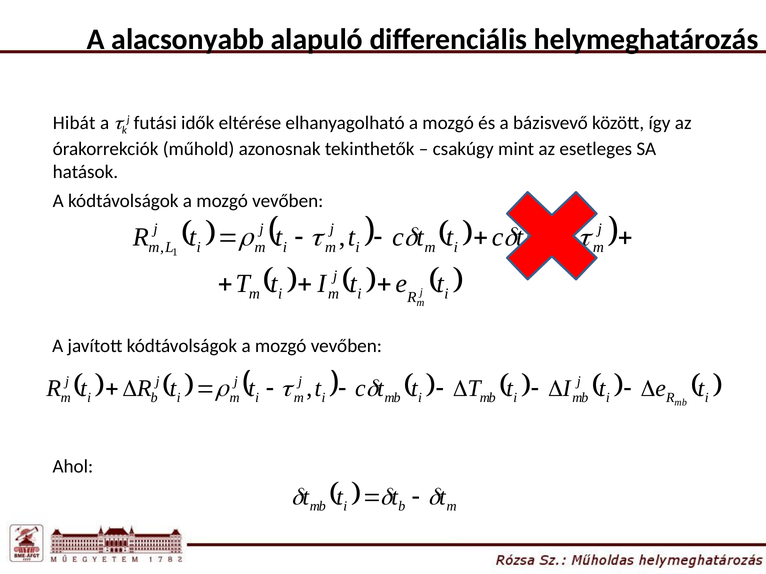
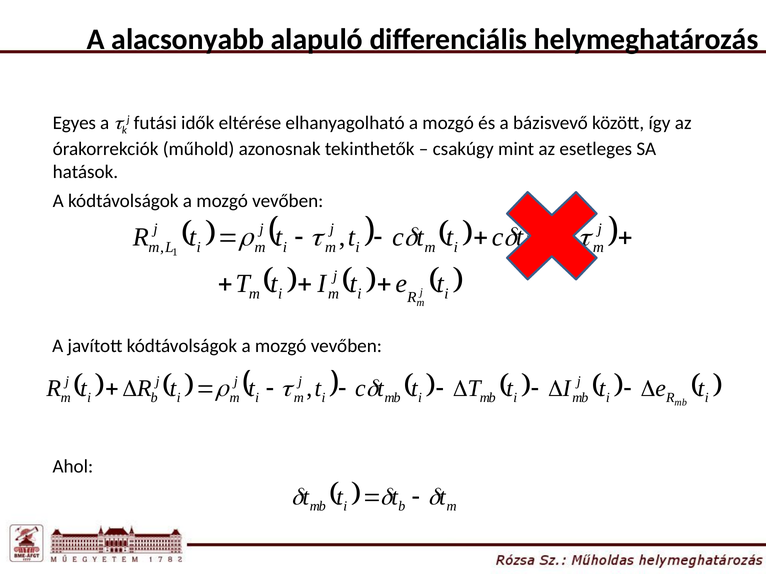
Hibát: Hibát -> Egyes (74, 123)
